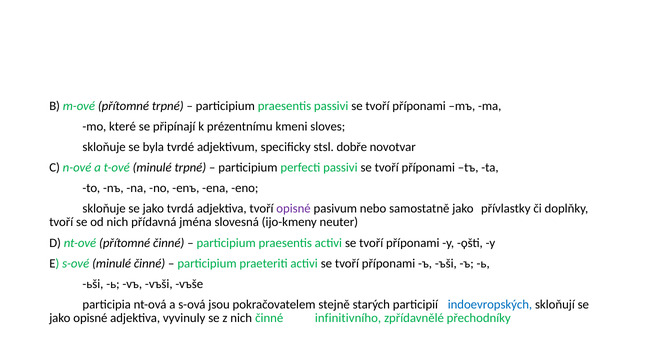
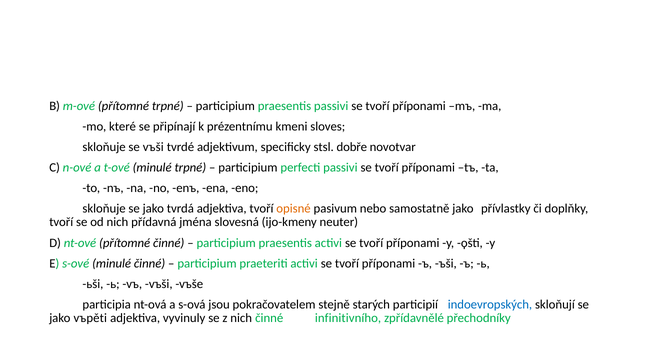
se byla: byla -> vъši (153, 147)
opisné colour: purple -> orange (294, 209)
jako opisné: opisné -> vъpěti (90, 318)
